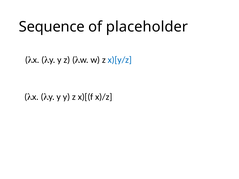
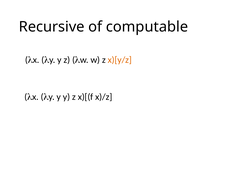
Sequence: Sequence -> Recursive (52, 27)
placeholder: placeholder -> computable (147, 27)
x)[y/z colour: blue -> orange (120, 60)
